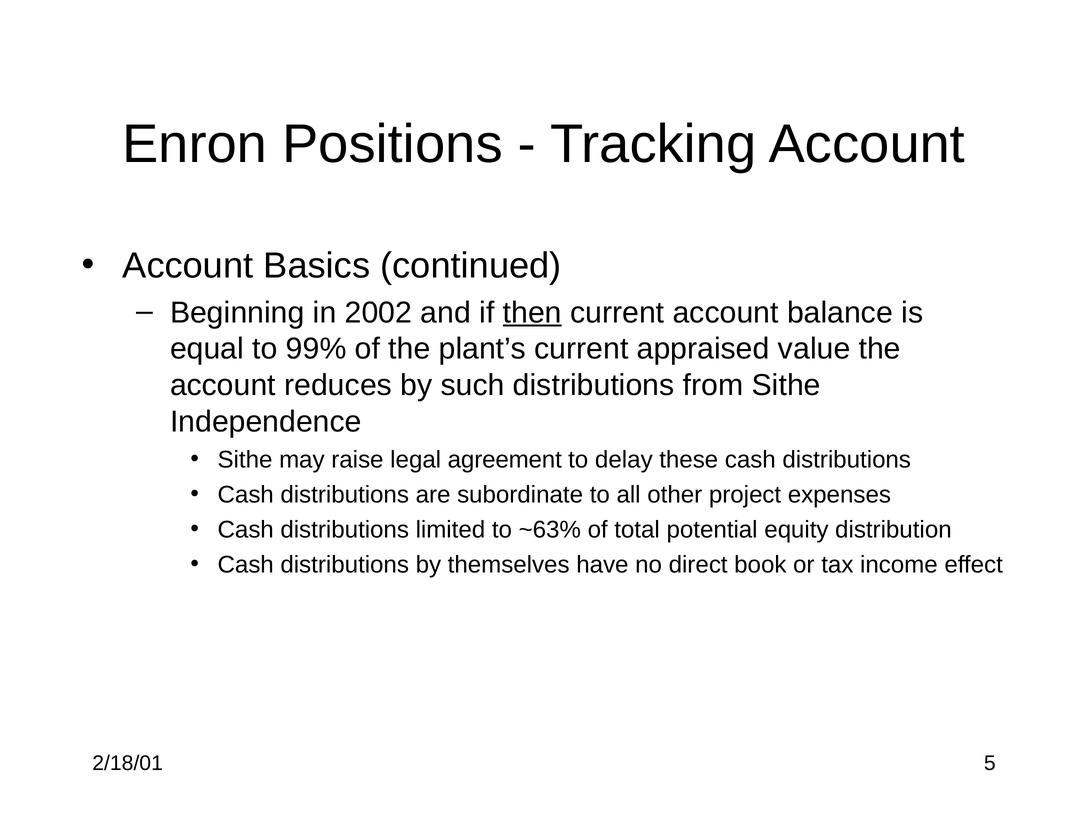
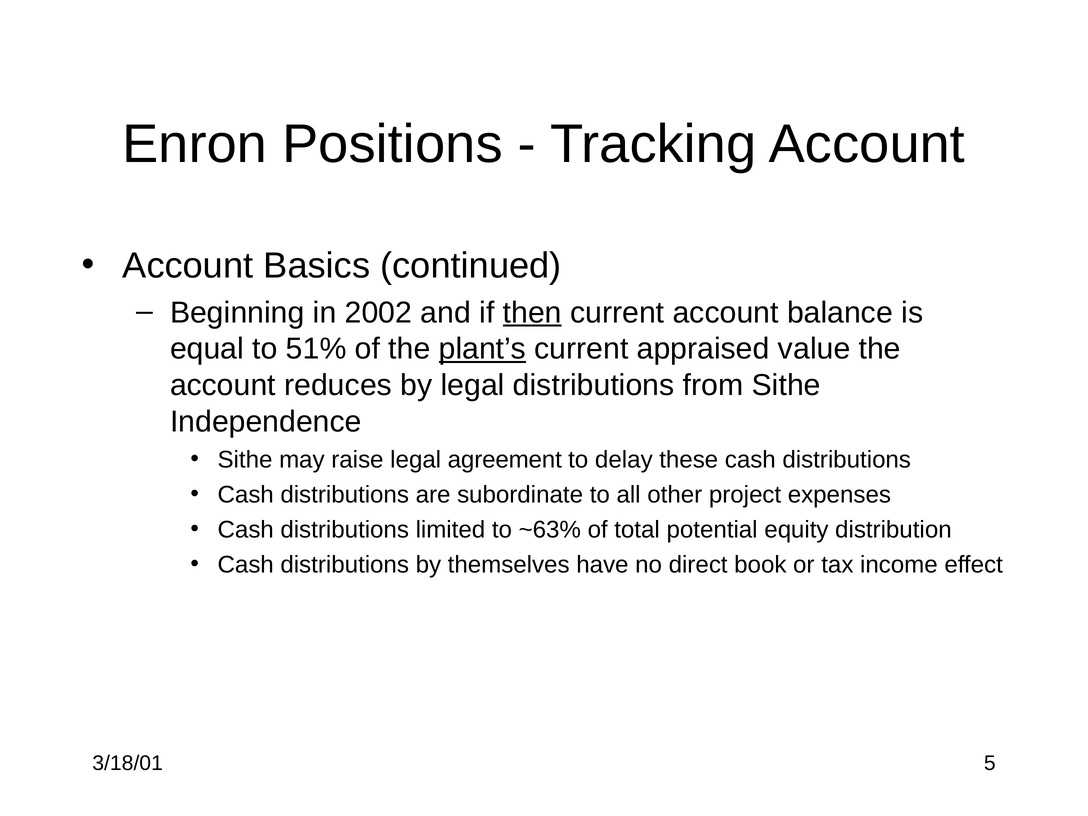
99%: 99% -> 51% (316, 349)
plant’s underline: none -> present (482, 349)
by such: such -> legal (473, 385)
2/18/01: 2/18/01 -> 3/18/01 (128, 763)
